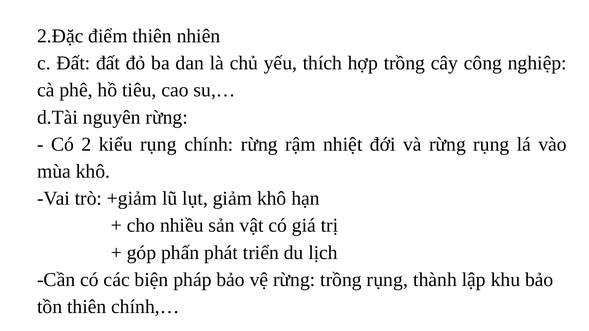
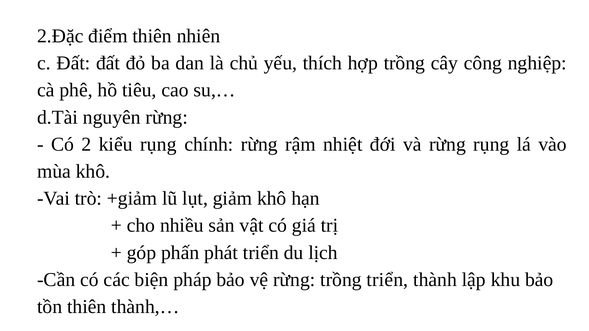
trồng rụng: rụng -> triển (387, 280)
chính,…: chính,… -> thành,… (145, 307)
